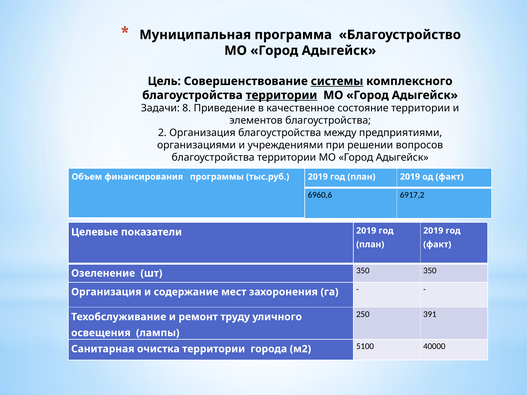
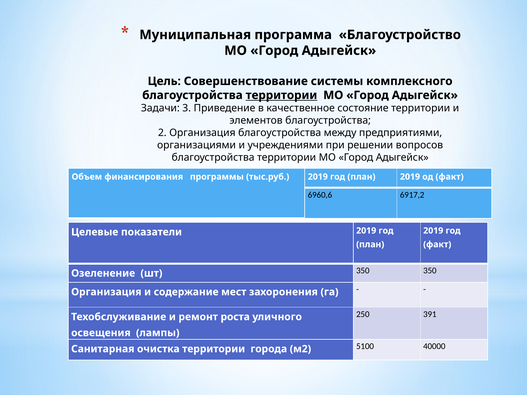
системы underline: present -> none (337, 81)
8: 8 -> 3 (187, 108)
труду: труду -> роста (235, 317)
